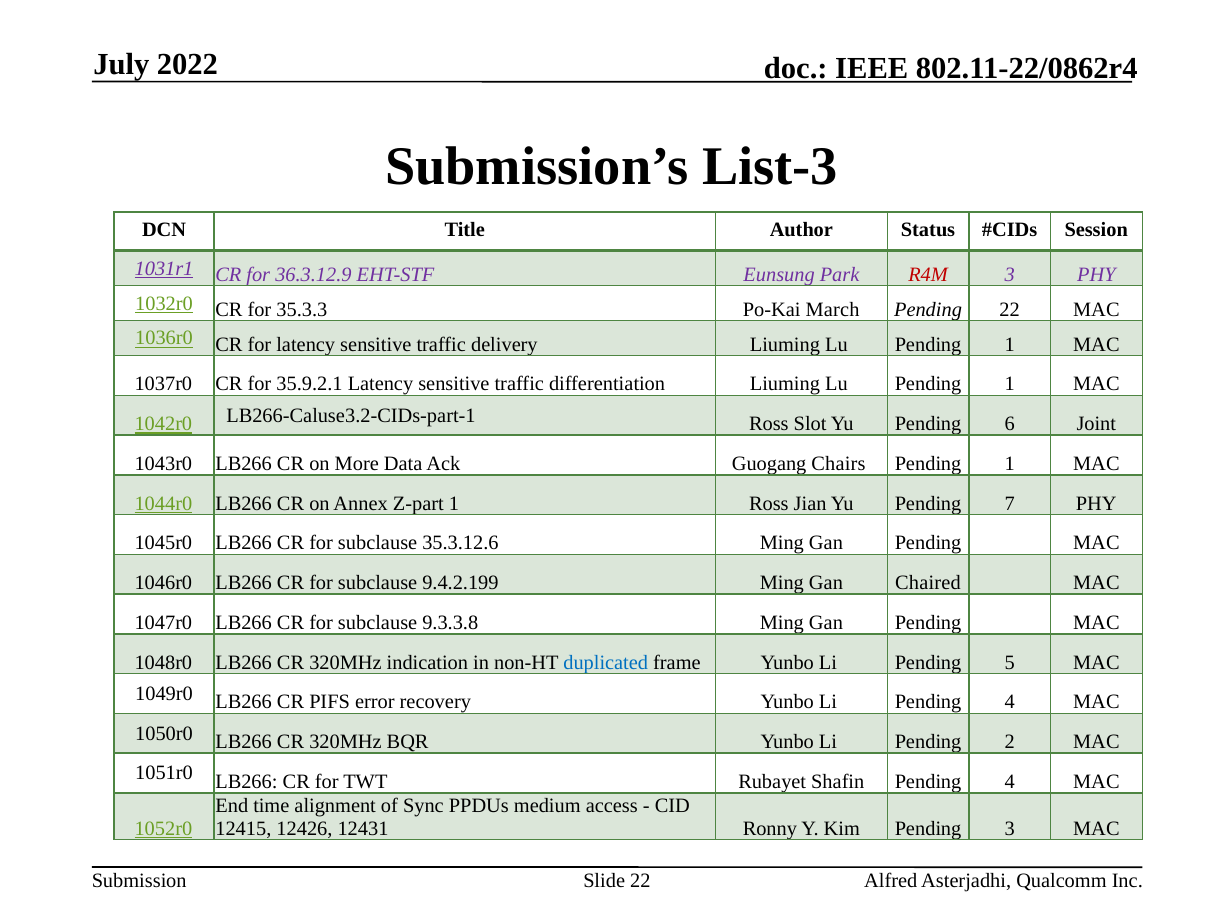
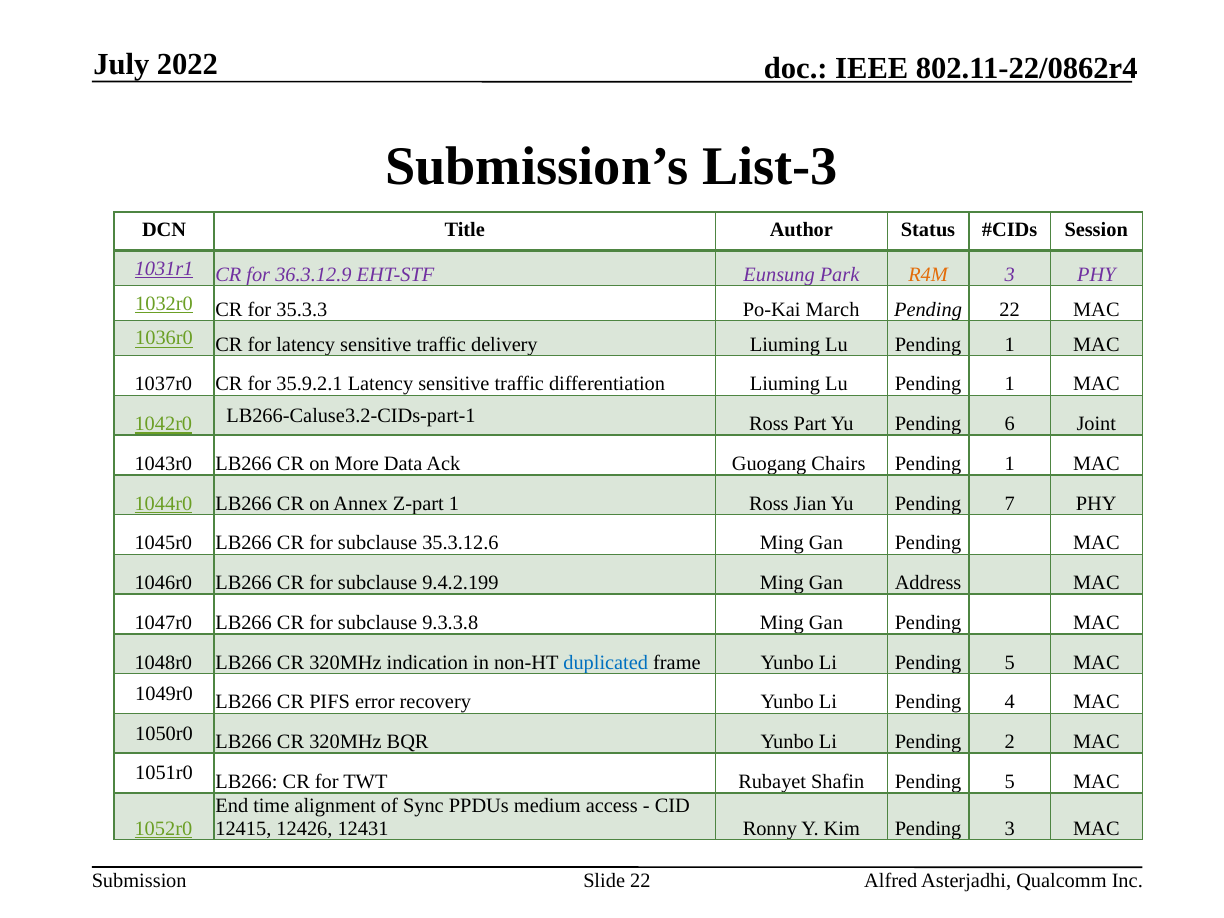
R4M colour: red -> orange (928, 275)
Slot: Slot -> Part (810, 424)
Chaired: Chaired -> Address (928, 583)
Shafin Pending 4: 4 -> 5 (1010, 782)
